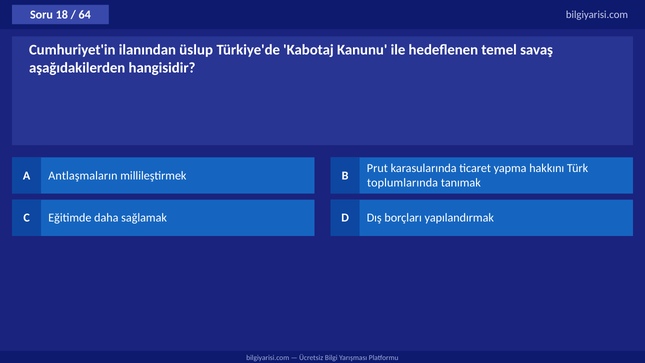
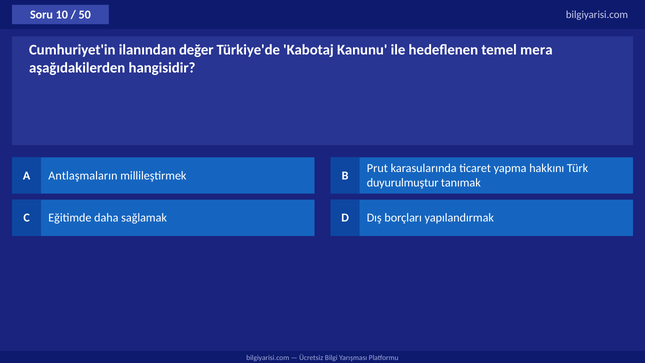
18: 18 -> 10 (62, 15)
64: 64 -> 50 (85, 15)
üslup: üslup -> değer (196, 50)
savaş: savaş -> mera (536, 50)
toplumlarında: toplumlarında -> duyurulmuştur (403, 183)
